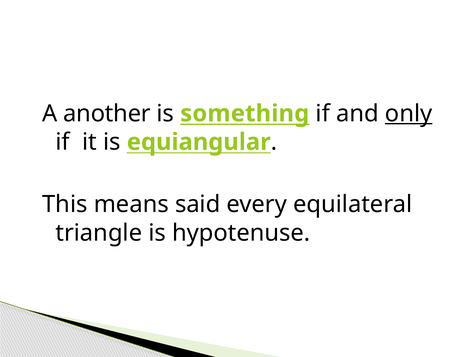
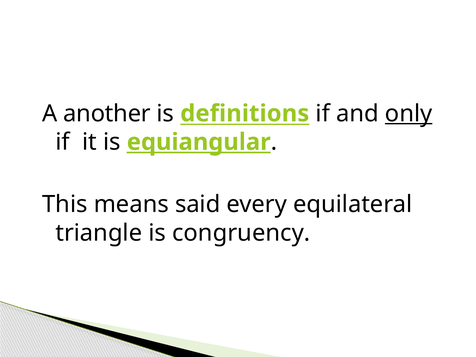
something: something -> definitions (245, 113)
equiangular underline: none -> present (199, 142)
hypotenuse: hypotenuse -> congruency (241, 233)
